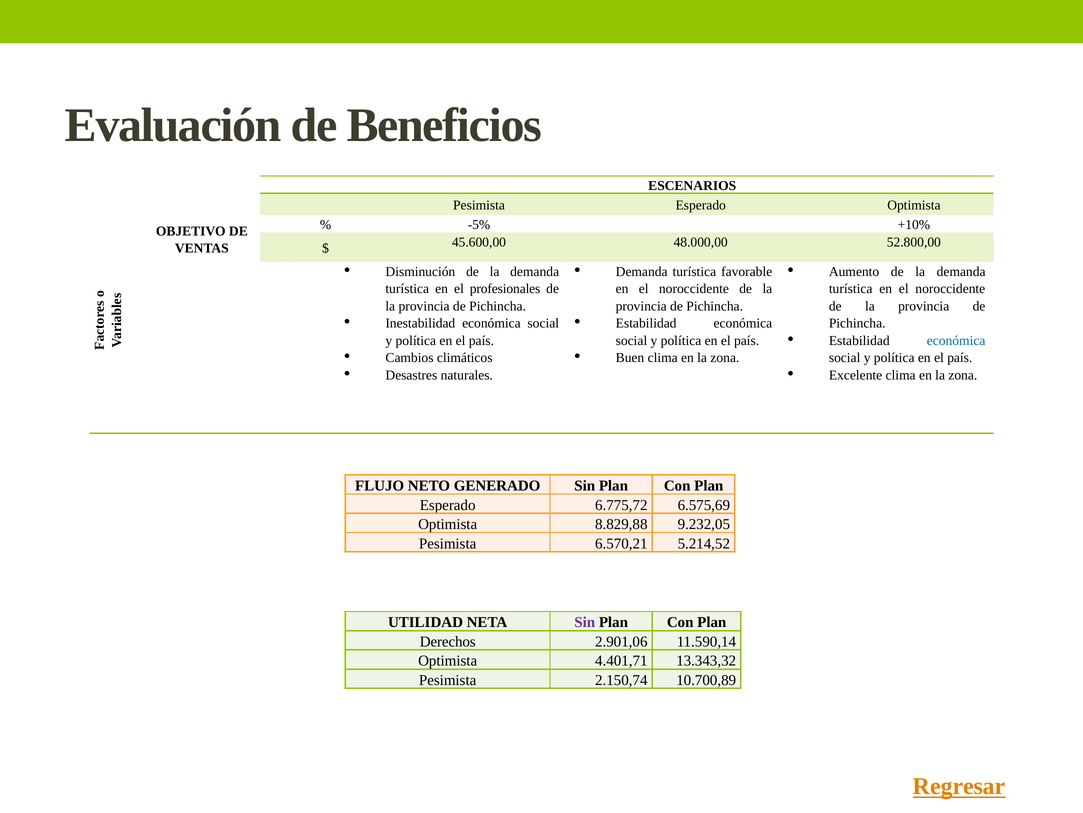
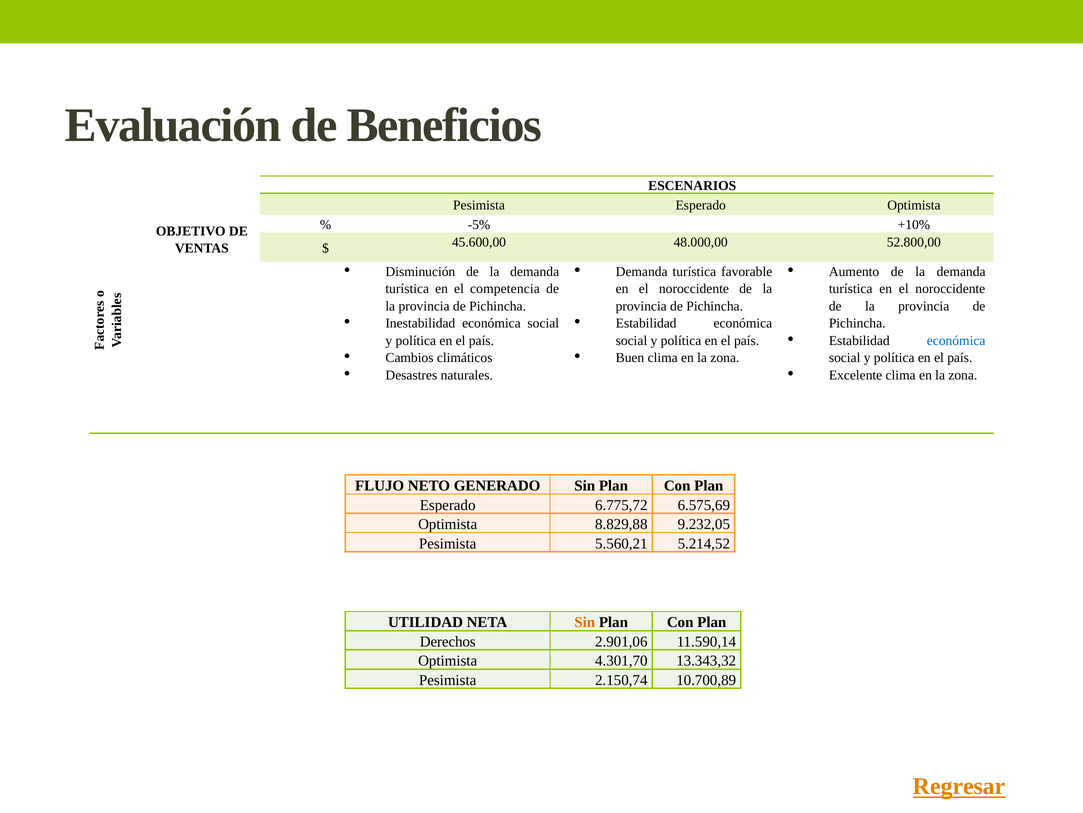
profesionales: profesionales -> competencia (505, 289)
6.570,21: 6.570,21 -> 5.560,21 (621, 543)
Sin colour: purple -> orange (585, 622)
4.401,71: 4.401,71 -> 4.301,70 (621, 660)
